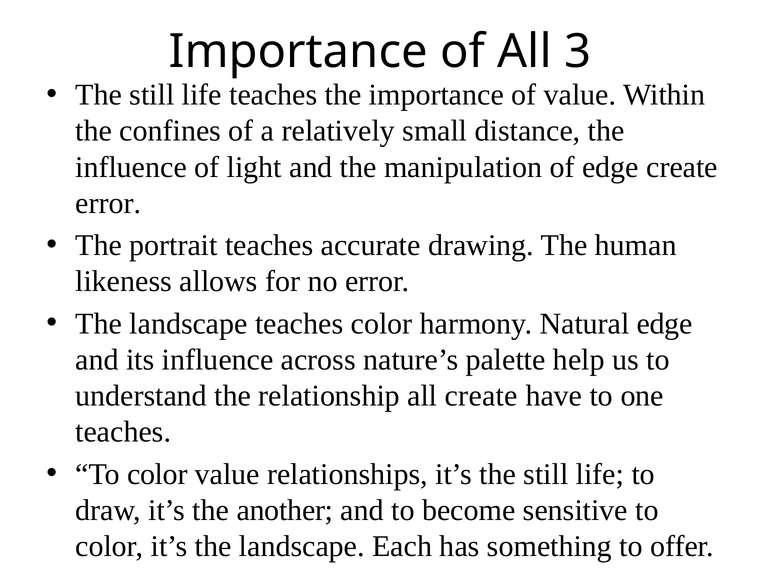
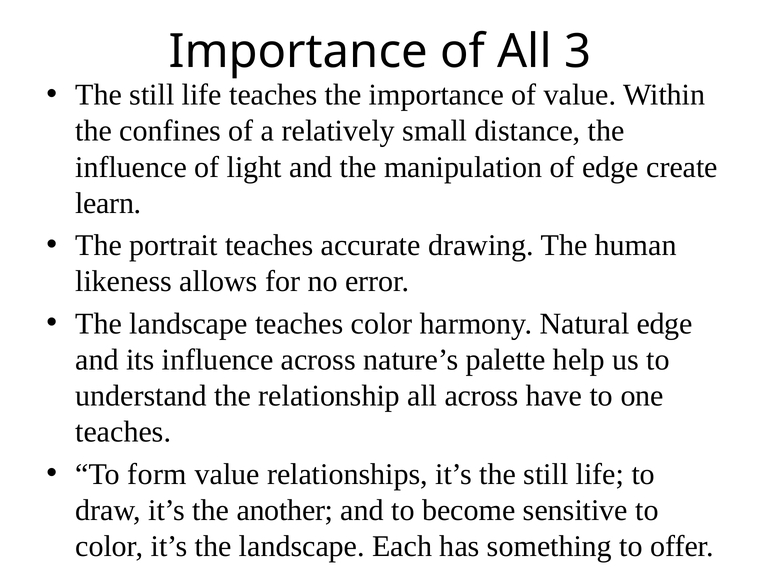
error: error -> learn (108, 203)
all create: create -> across (482, 396)
color: color -> form (157, 474)
